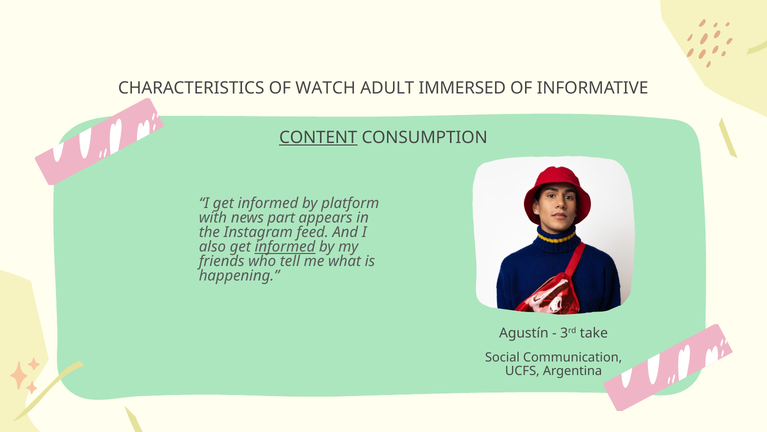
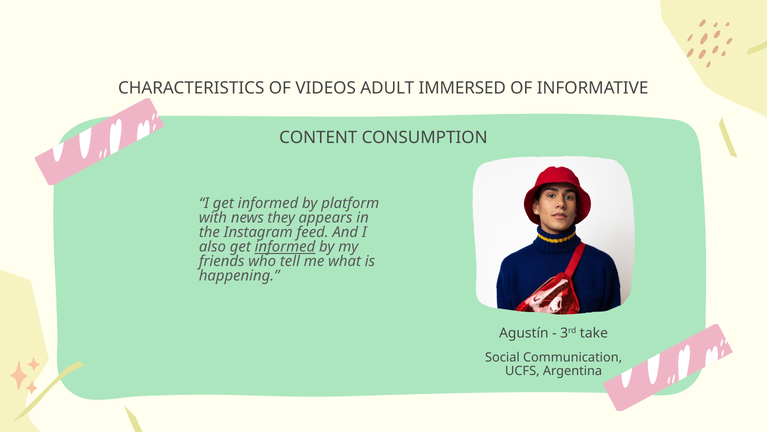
WATCH: WATCH -> VIDEOS (326, 88)
CONTENT underline: present -> none (318, 137)
part: part -> they (281, 218)
